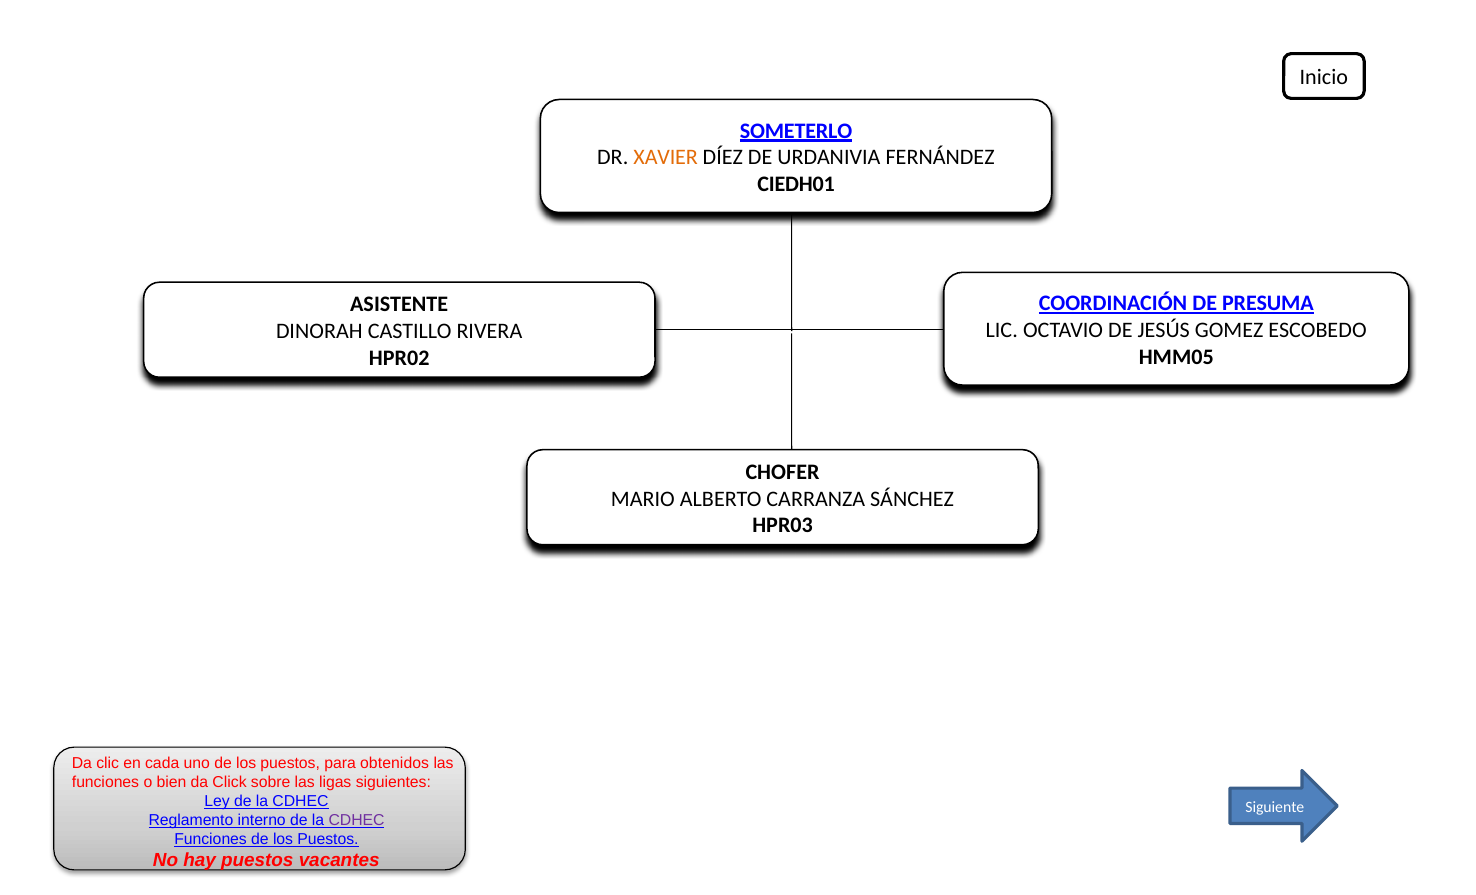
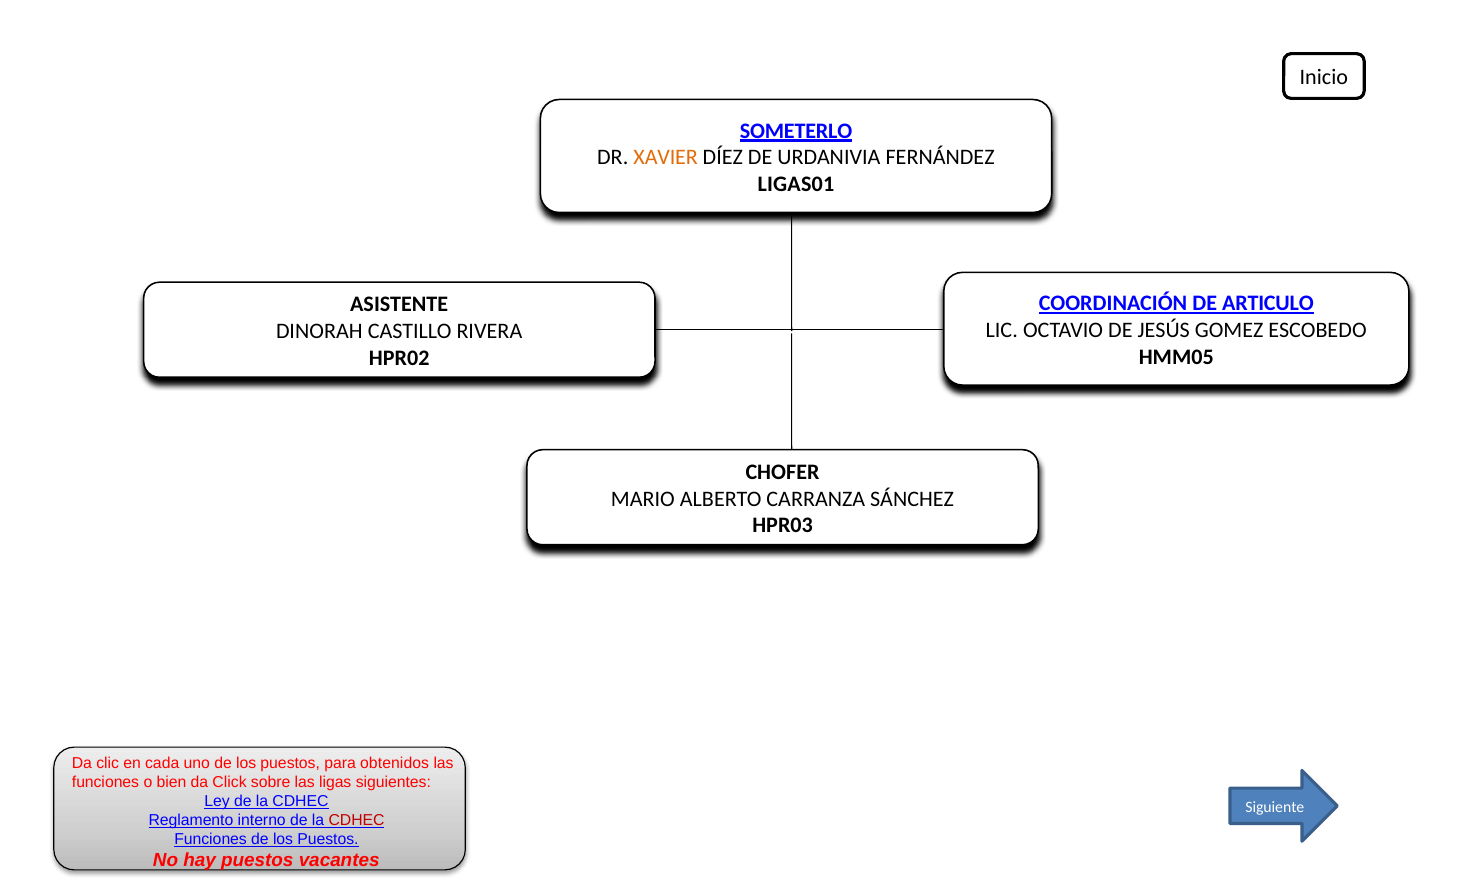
CIEDH01: CIEDH01 -> LIGAS01 (796, 184)
PRESUMA: PRESUMA -> ARTICULO (1268, 303)
CDHEC colour: purple -> red (357, 820)
